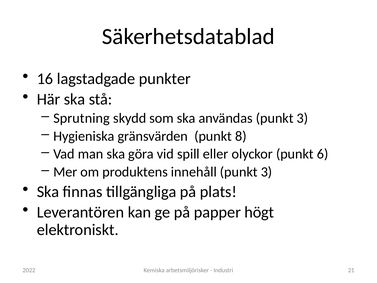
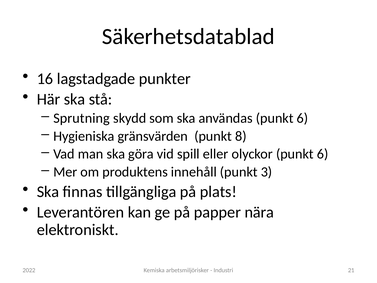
användas punkt 3: 3 -> 6 (302, 118)
högt: högt -> nära (259, 212)
